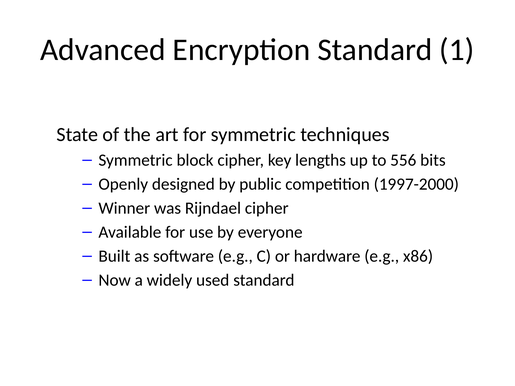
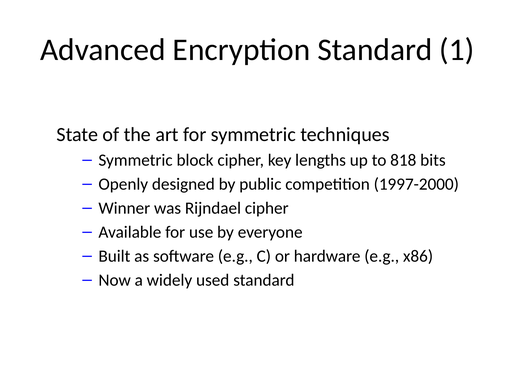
556: 556 -> 818 (403, 160)
